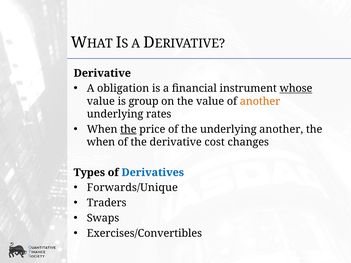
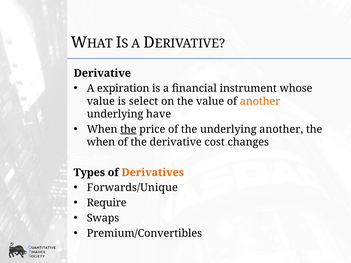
obligation: obligation -> expiration (123, 88)
whose underline: present -> none (296, 88)
group: group -> select (143, 101)
rates: rates -> have (159, 114)
Derivatives colour: blue -> orange (153, 173)
Traders: Traders -> Require (107, 203)
Exercises/Convertibles: Exercises/Convertibles -> Premium/Convertibles (144, 233)
